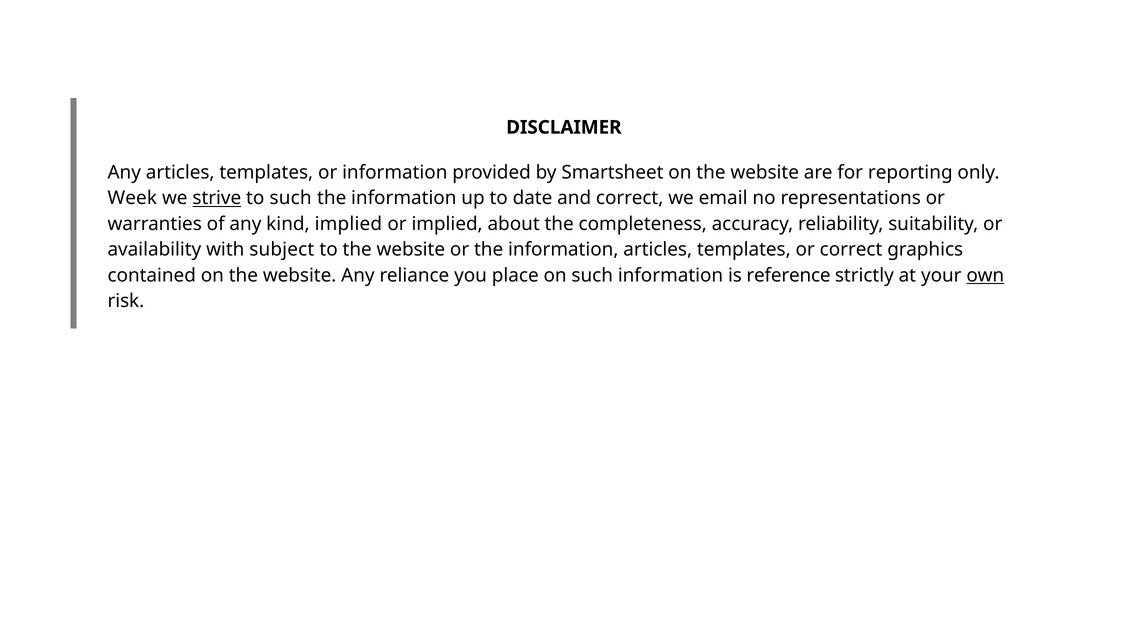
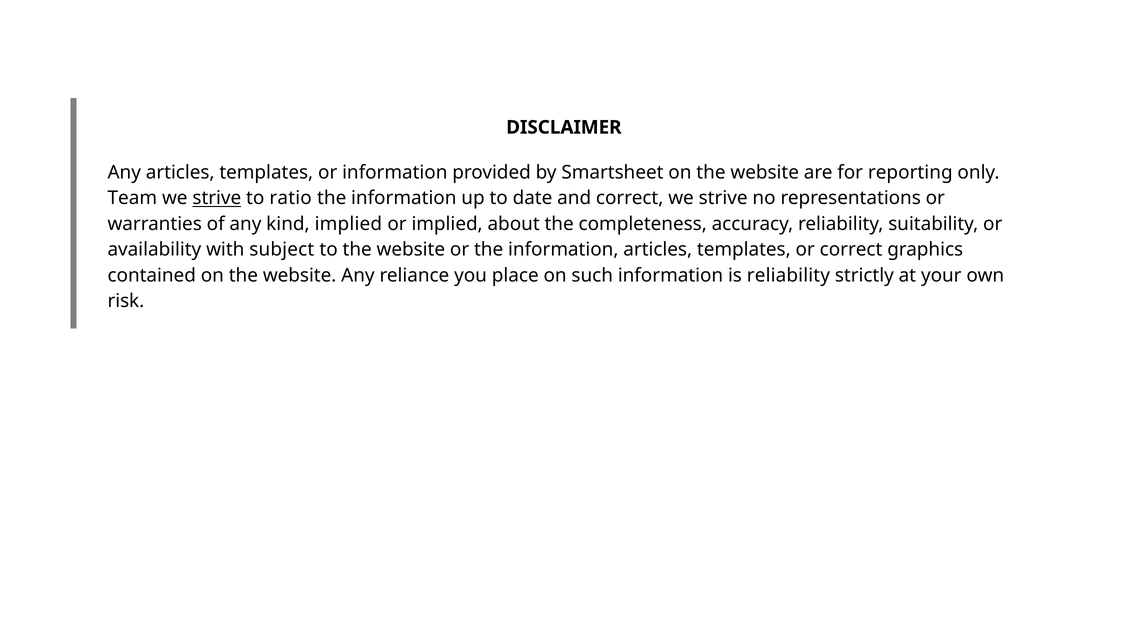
Week: Week -> Team (132, 198)
to such: such -> ratio (291, 198)
correct we email: email -> strive (723, 198)
is reference: reference -> reliability (788, 275)
own underline: present -> none (985, 275)
